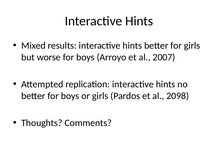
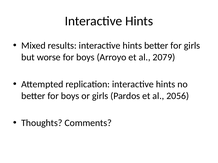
2007: 2007 -> 2079 (164, 57)
2098: 2098 -> 2056 (178, 96)
